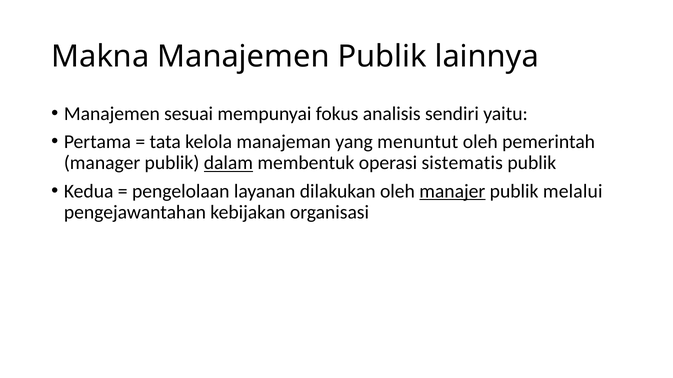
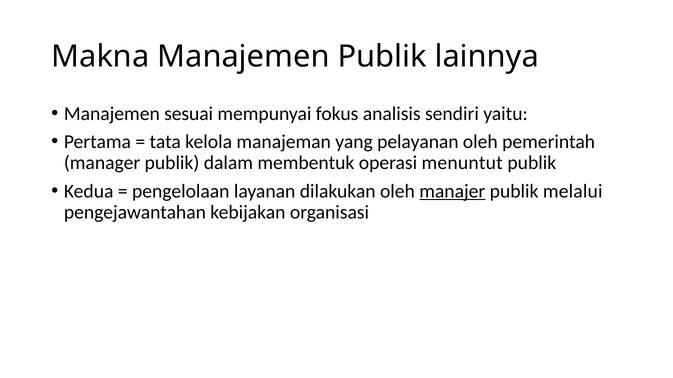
menuntut: menuntut -> pelayanan (418, 142)
dalam underline: present -> none (228, 163)
sistematis: sistematis -> menuntut (462, 163)
